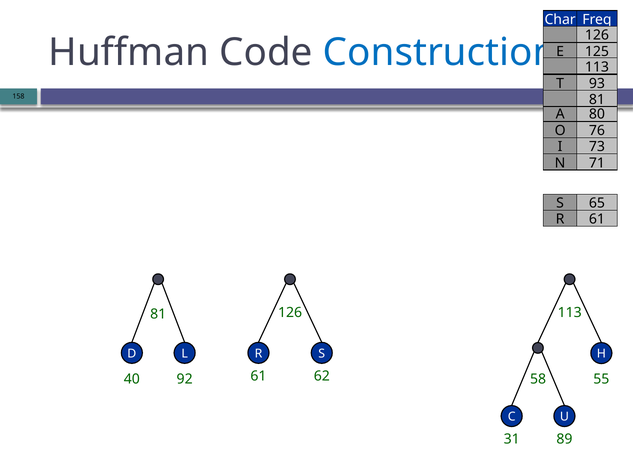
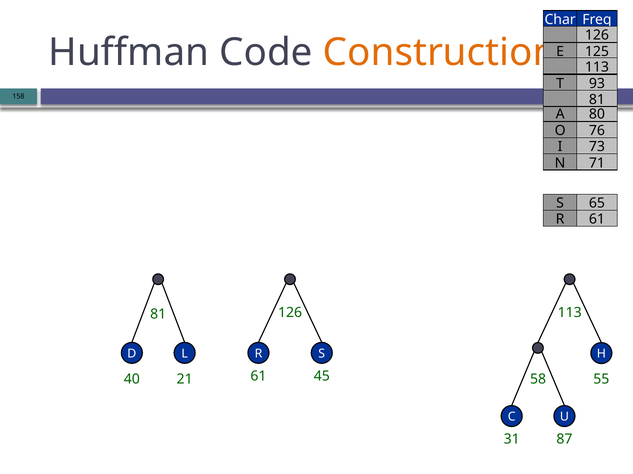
Construction colour: blue -> orange (440, 53)
62: 62 -> 45 (322, 377)
92: 92 -> 21 (185, 380)
89: 89 -> 87 (564, 440)
